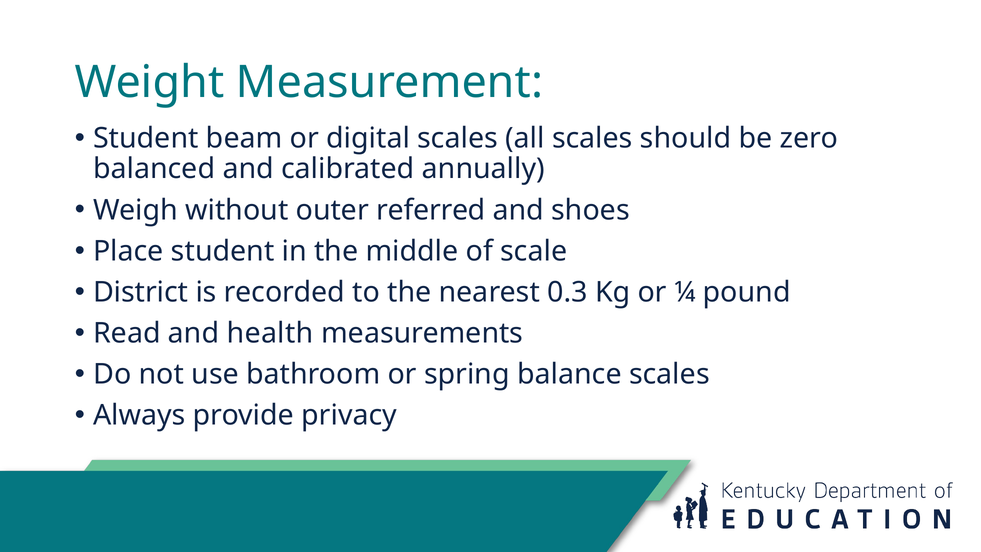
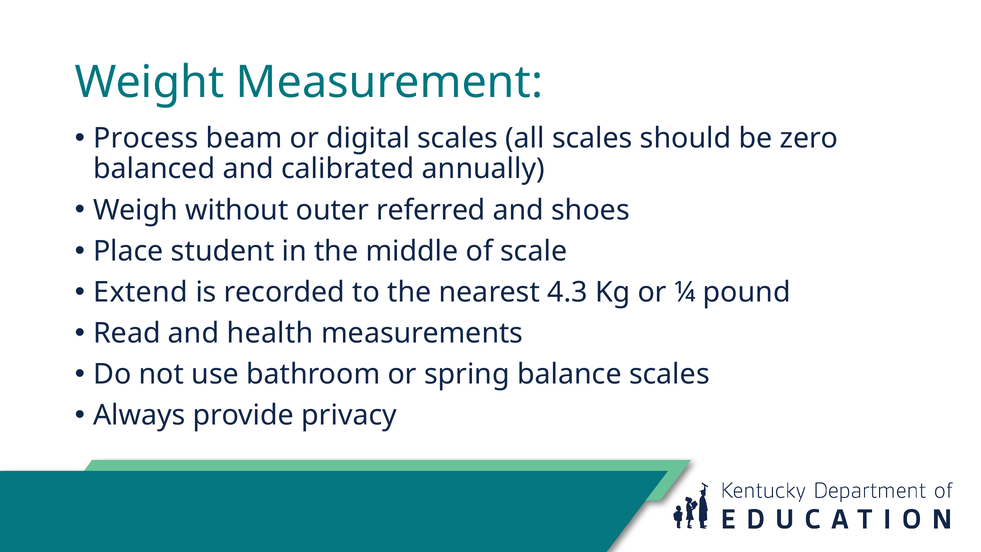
Student: Student -> Process (146, 138)
District: District -> Extend (141, 292)
0.3: 0.3 -> 4.3 (567, 292)
